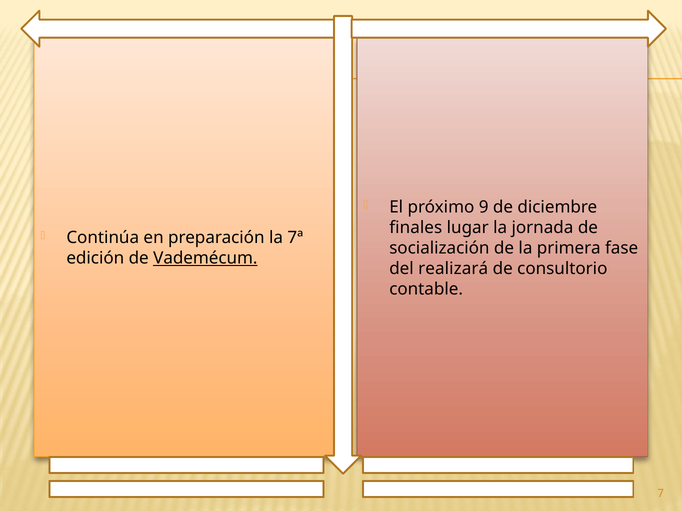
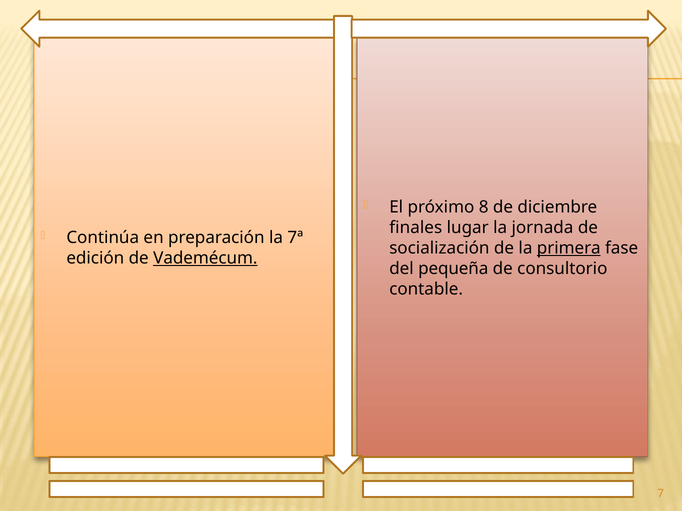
9: 9 -> 8 (484, 207)
primera underline: none -> present (569, 248)
realizará: realizará -> pequeña (453, 269)
